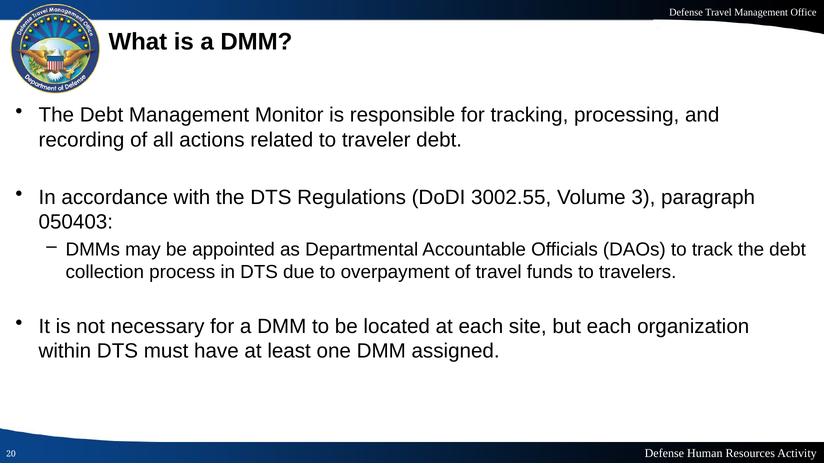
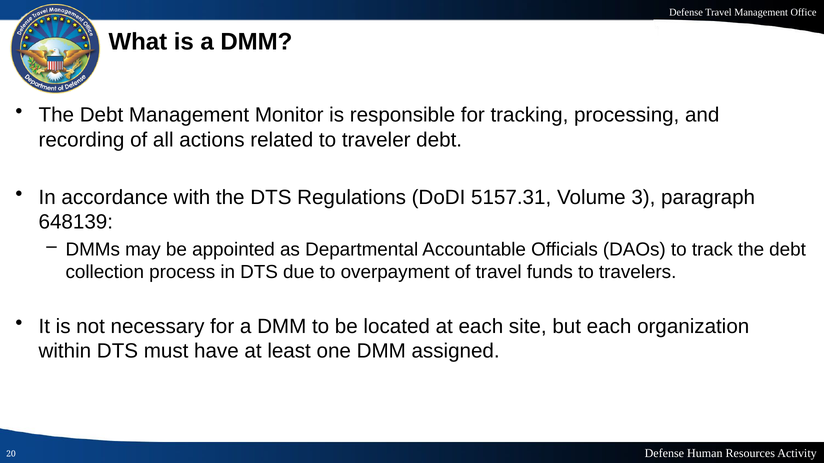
3002.55: 3002.55 -> 5157.31 (511, 198)
050403: 050403 -> 648139 (76, 222)
